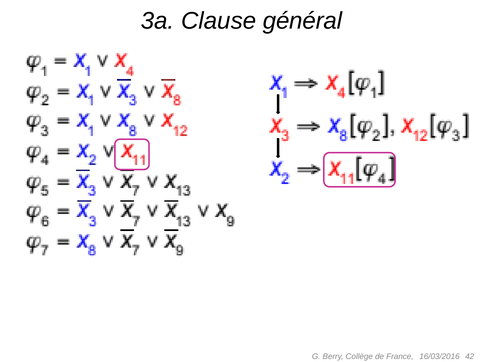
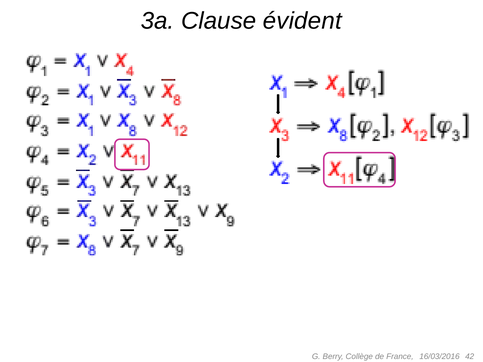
général: général -> évident (302, 21)
